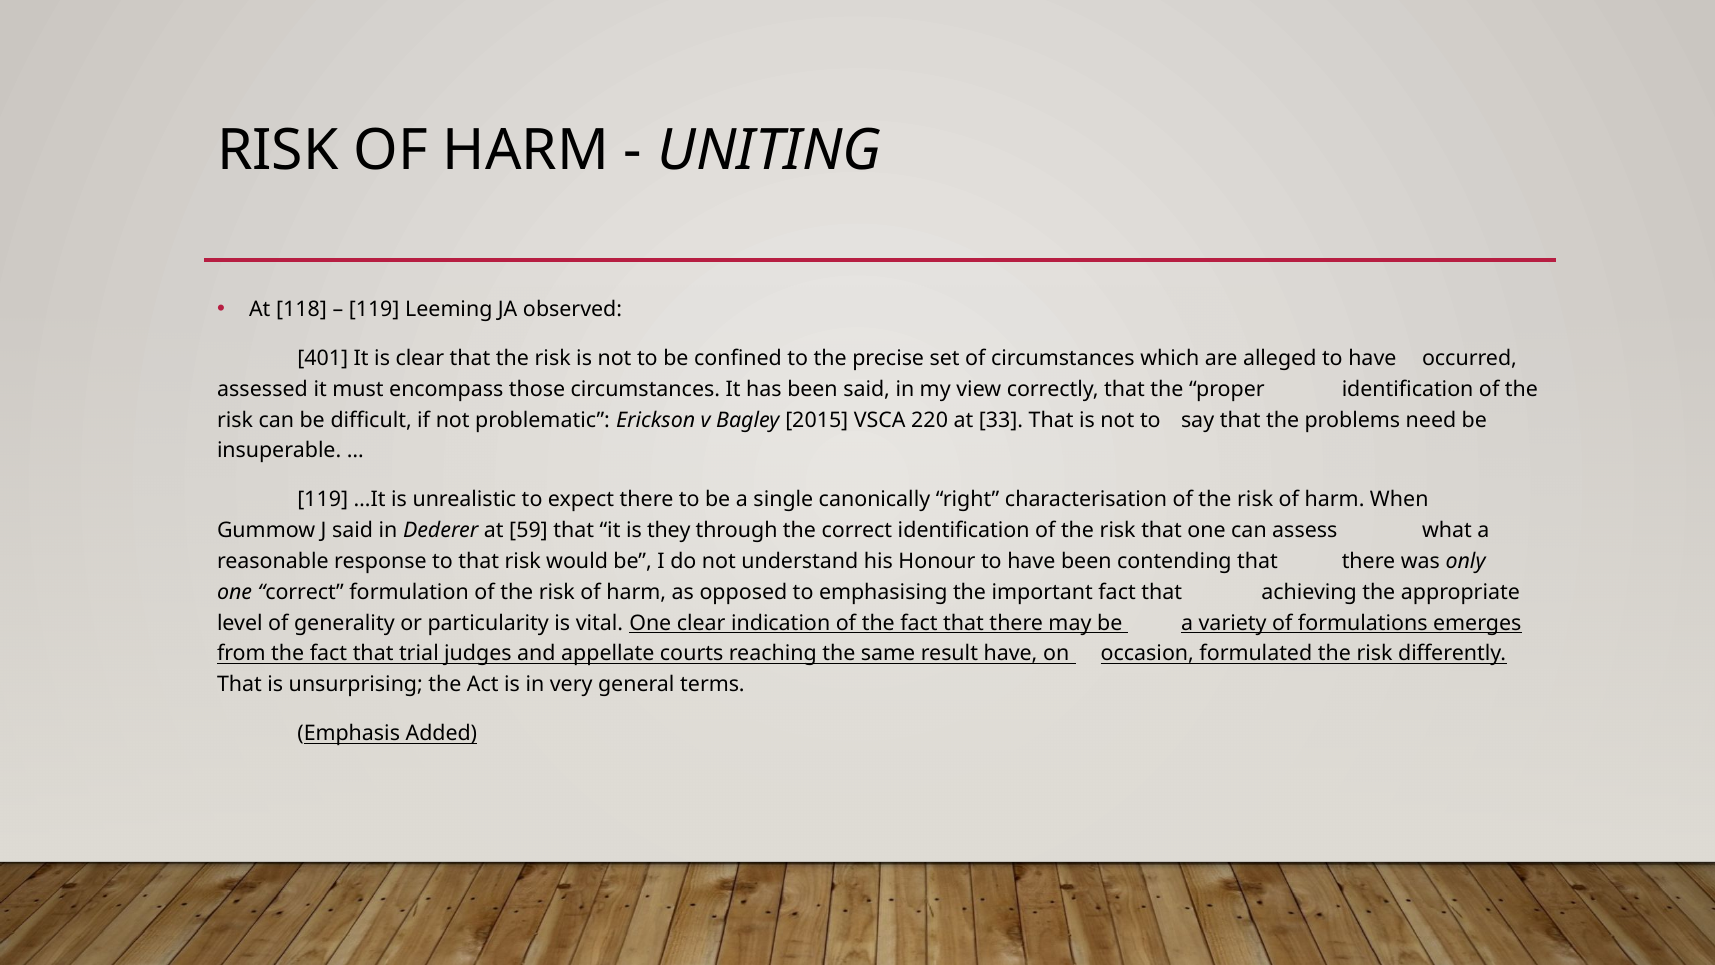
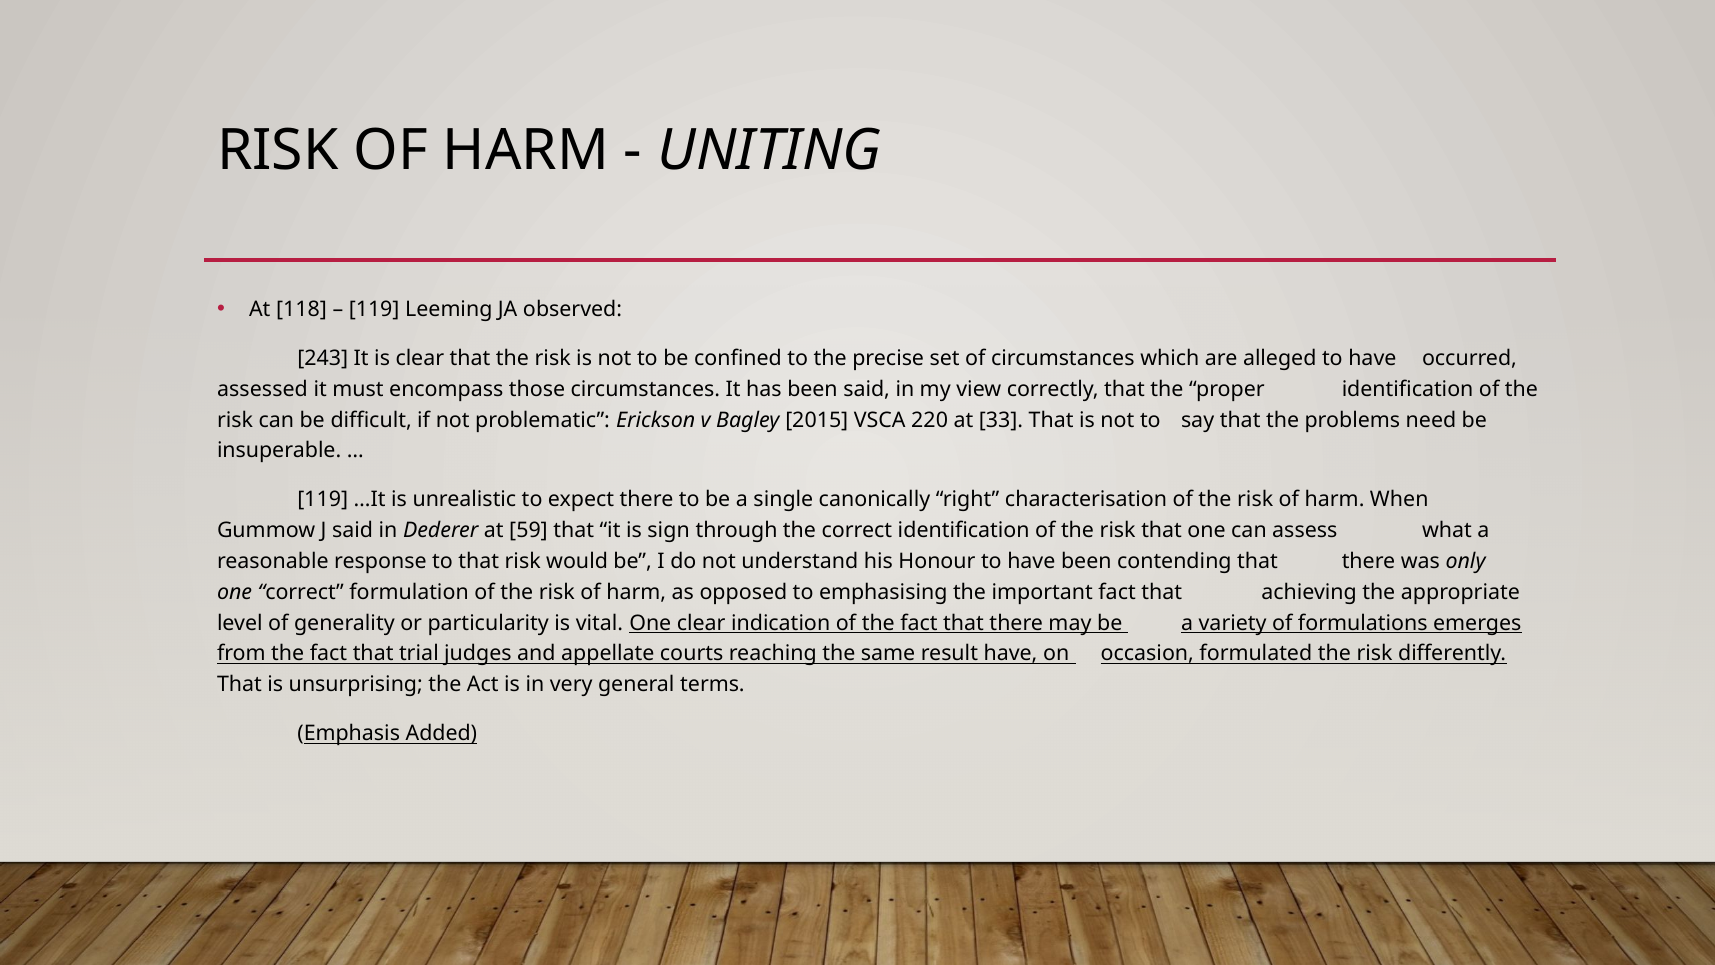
401: 401 -> 243 (323, 358)
they: they -> sign (669, 530)
